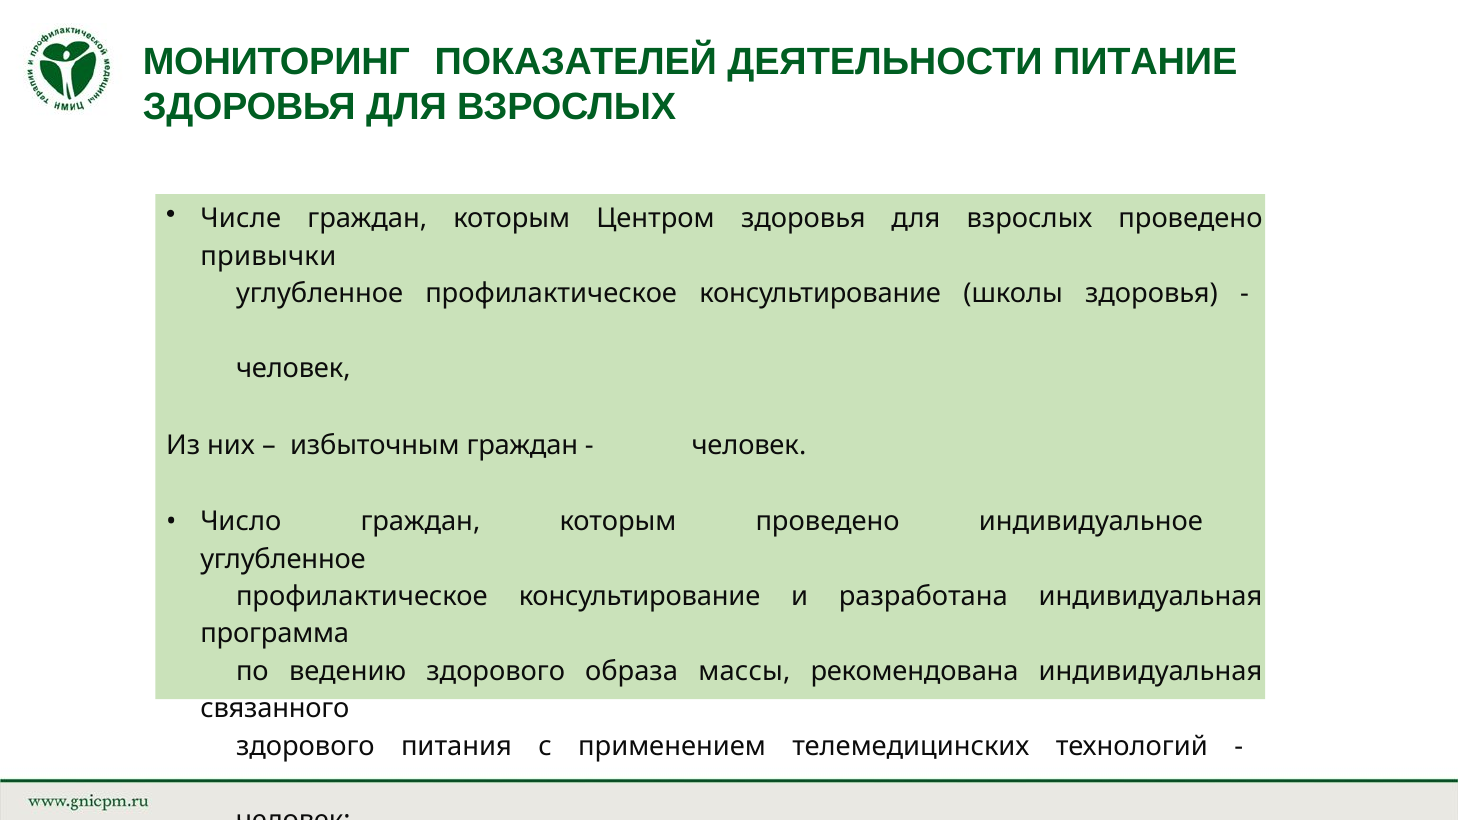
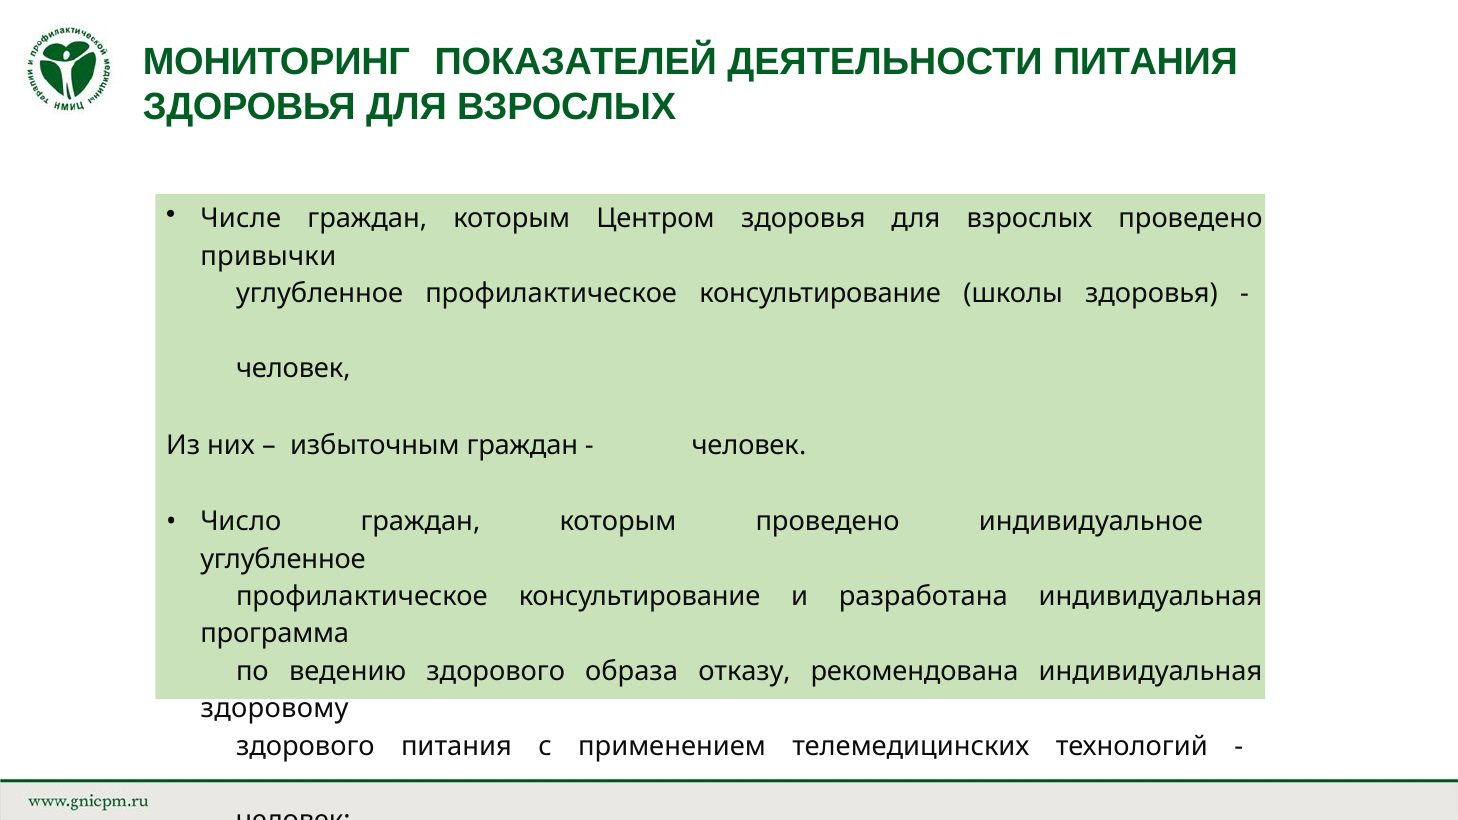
ДЕЯТЕЛЬНОСТИ ПИТАНИЕ: ПИТАНИЕ -> ПИТАНИЯ (1145, 62)
массы: массы -> отказу (745, 671)
связанного: связанного -> здоровому (275, 709)
